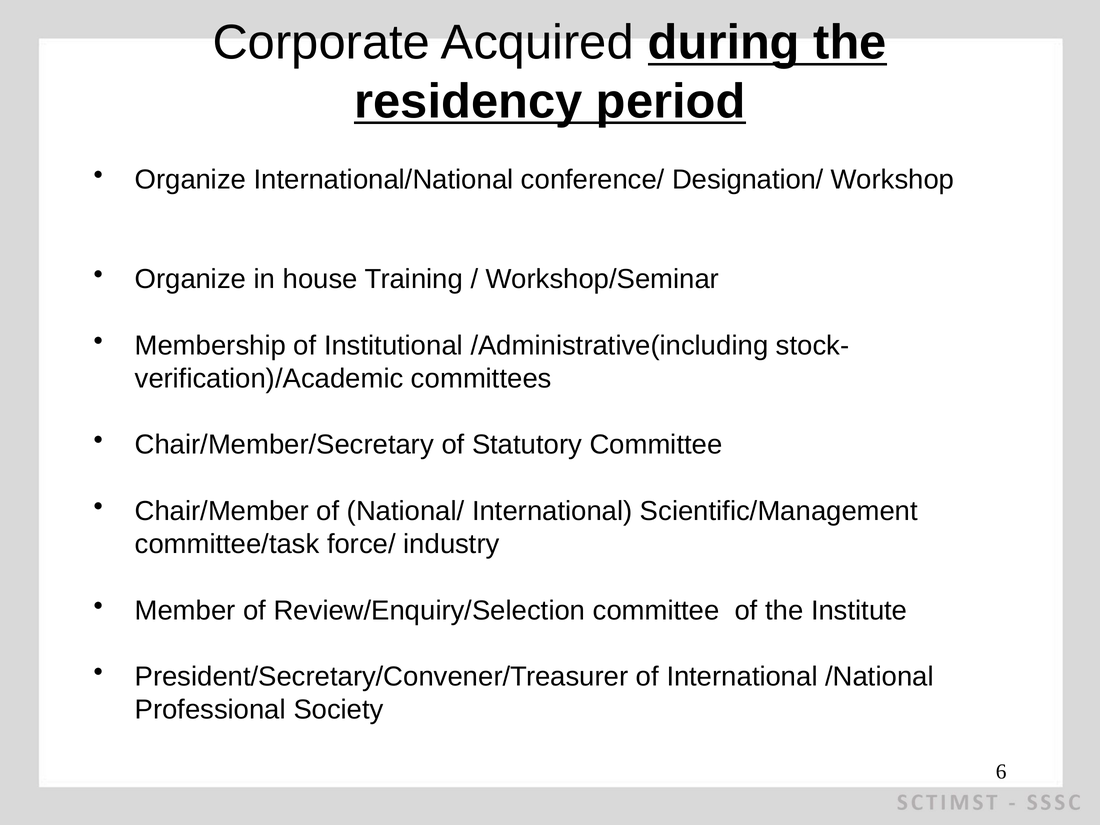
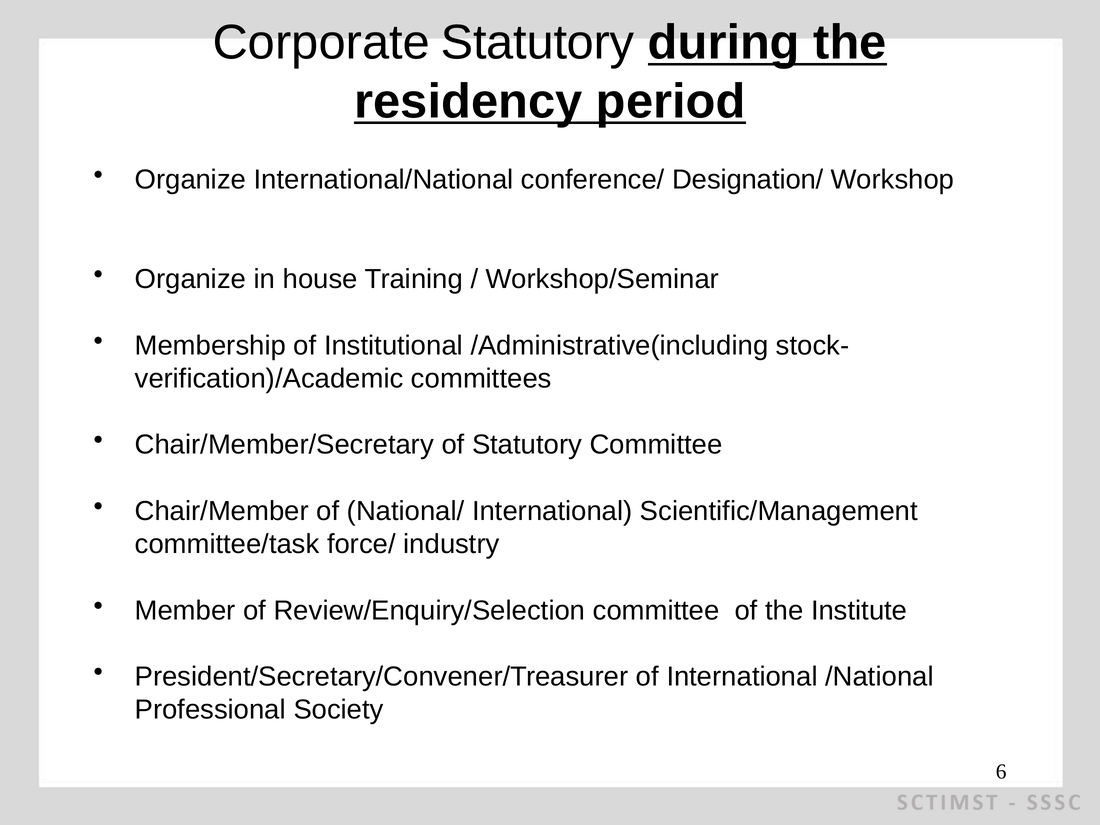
Corporate Acquired: Acquired -> Statutory (538, 43)
